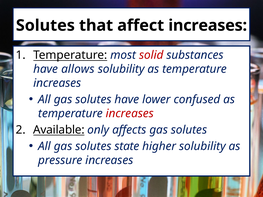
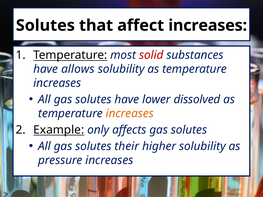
confused: confused -> dissolved (197, 100)
increases colour: red -> orange (130, 114)
Available: Available -> Example (59, 130)
state: state -> their (127, 146)
